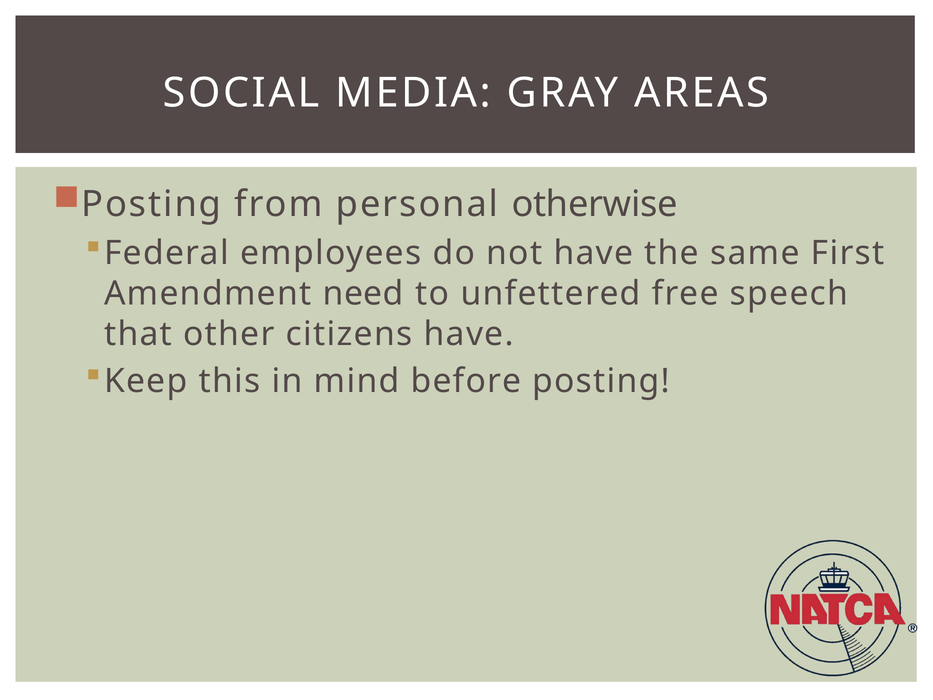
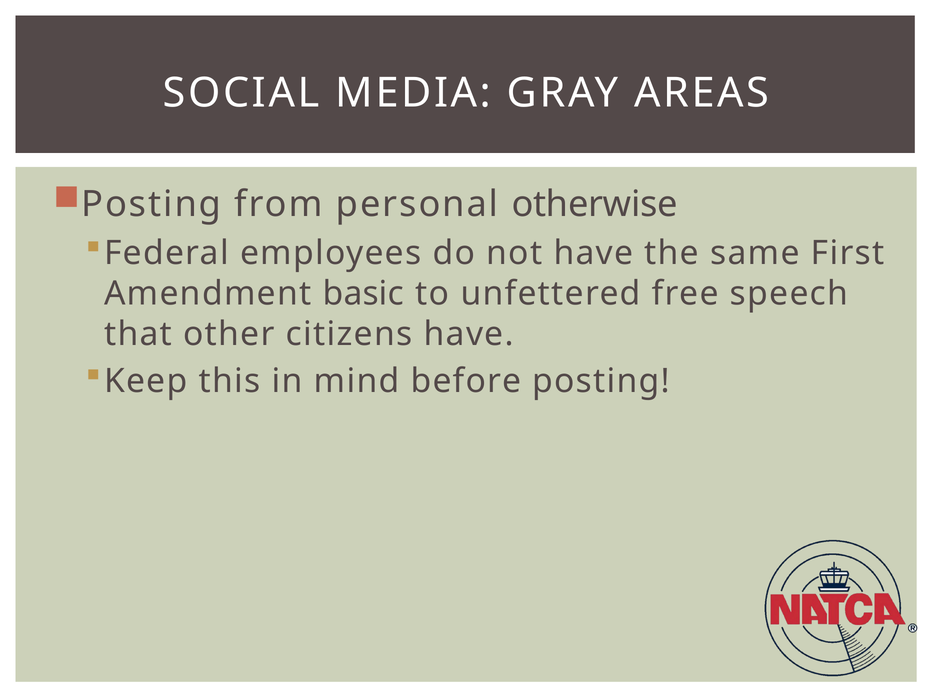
need: need -> basic (363, 293)
